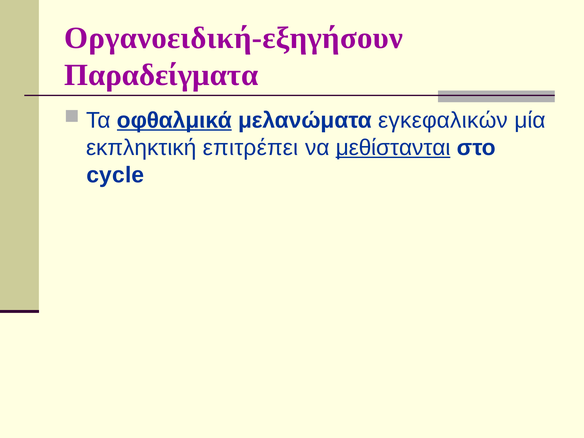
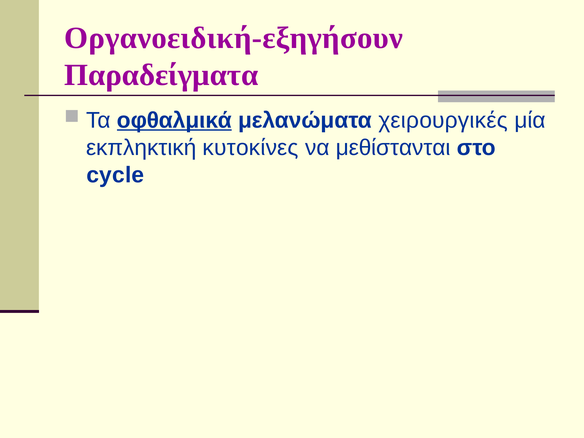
εγκεφαλικών: εγκεφαλικών -> χειρουργικές (443, 120)
επιτρέπει: επιτρέπει -> κυτοκίνες (251, 148)
μεθίστανται underline: present -> none (393, 148)
